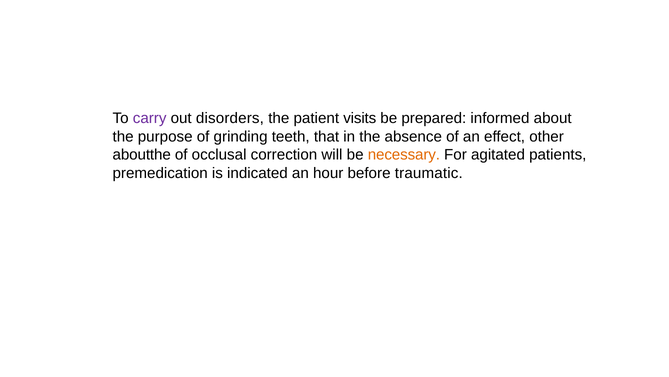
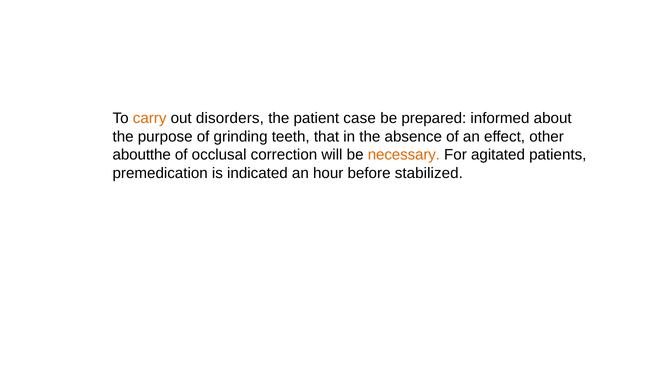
carry colour: purple -> orange (150, 118)
visits: visits -> case (360, 118)
traumatic: traumatic -> stabilized (429, 173)
